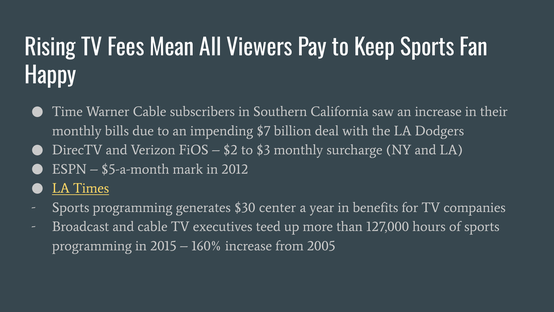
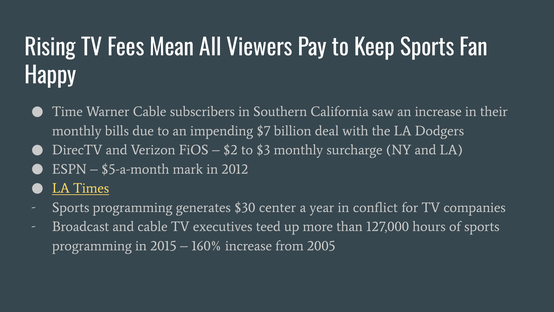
benefits: benefits -> conflict (375, 207)
